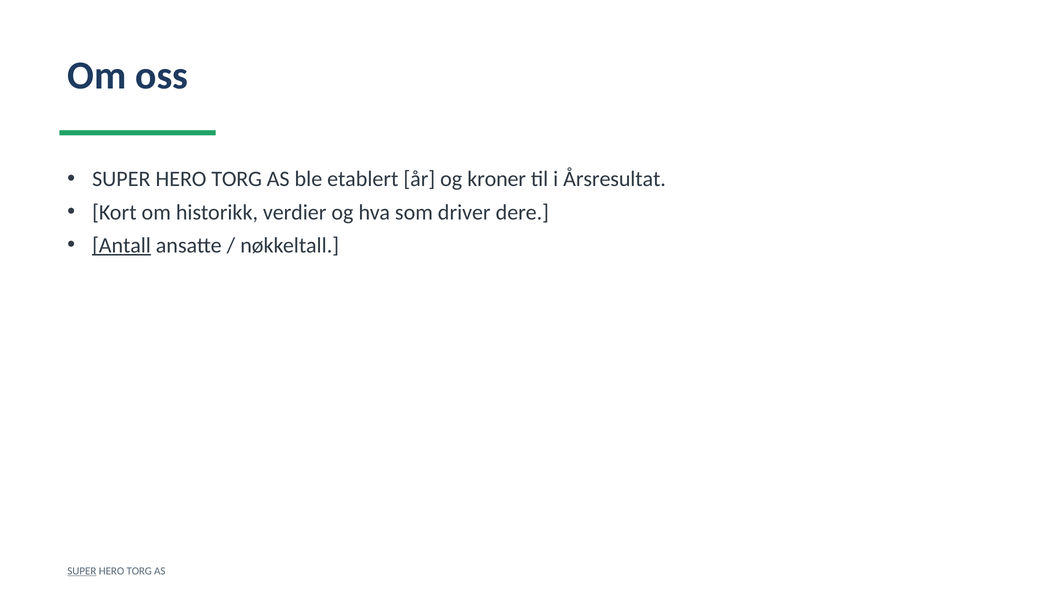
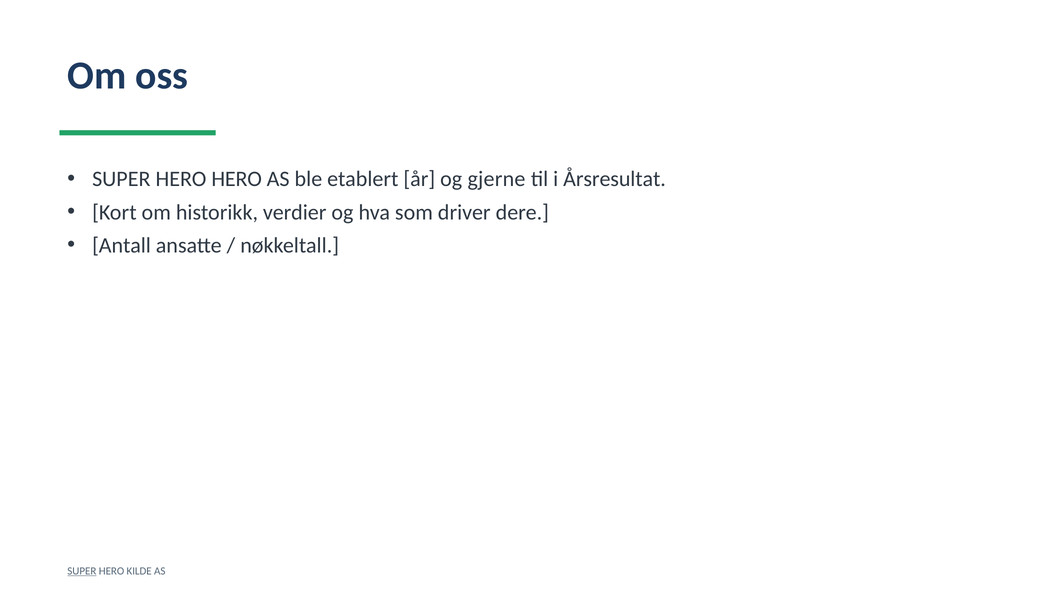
TORG: TORG -> HERO (237, 179)
kroner: kroner -> gjerne (496, 179)
Antall underline: present -> none (122, 245)
TORG: TORG -> KILDE (139, 571)
